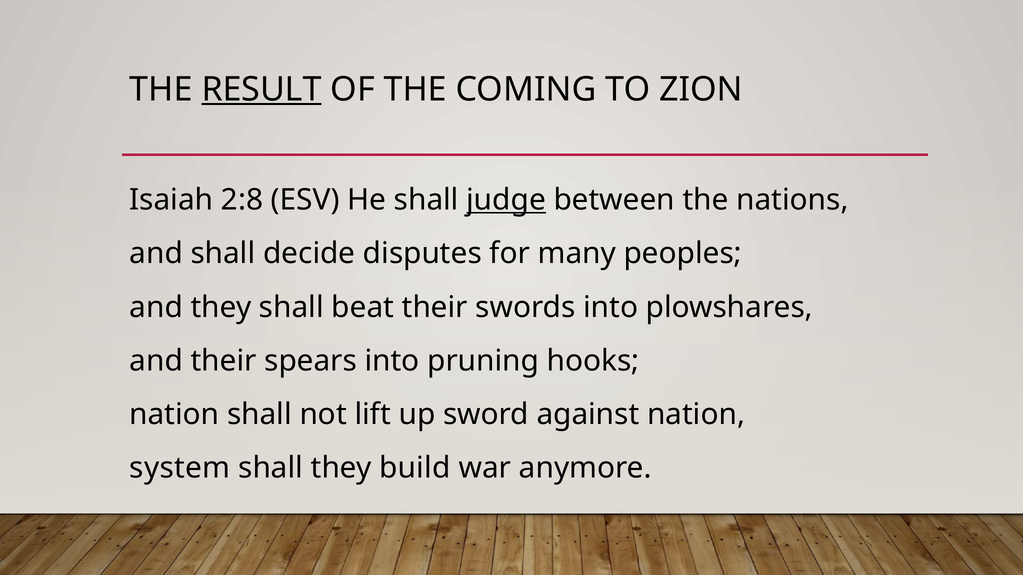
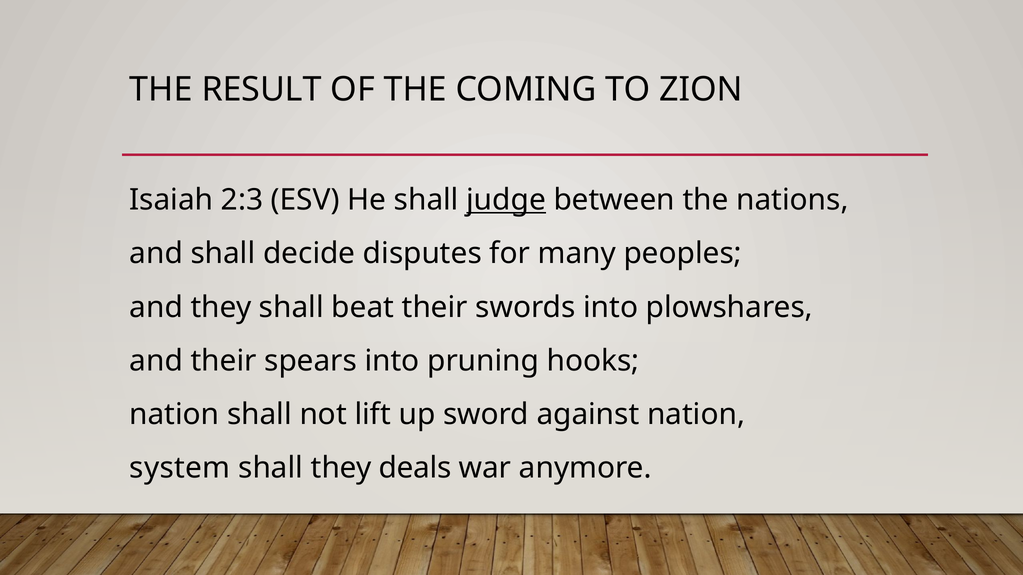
RESULT underline: present -> none (262, 90)
2:8: 2:8 -> 2:3 (242, 200)
build: build -> deals (415, 468)
